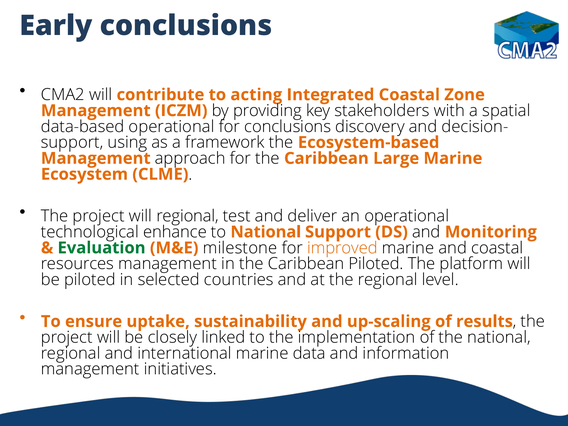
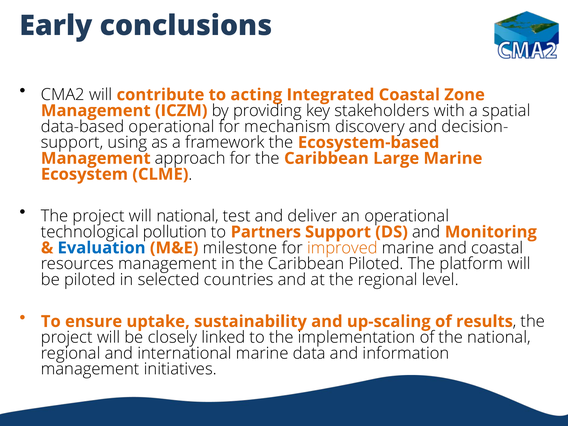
for conclusions: conclusions -> mechanism (288, 127)
will regional: regional -> national (187, 216)
enhance: enhance -> pollution (175, 232)
to National: National -> Partners (266, 232)
Evaluation colour: green -> blue (102, 248)
